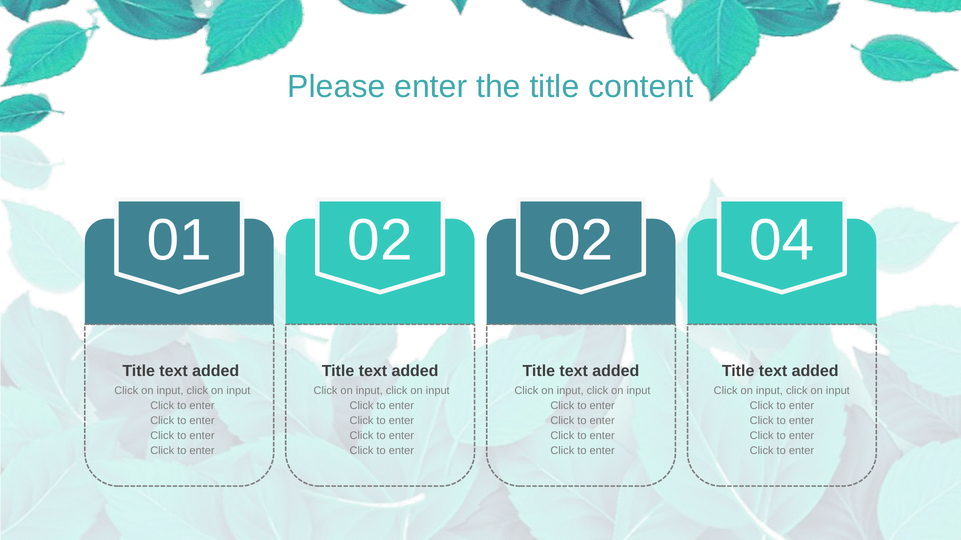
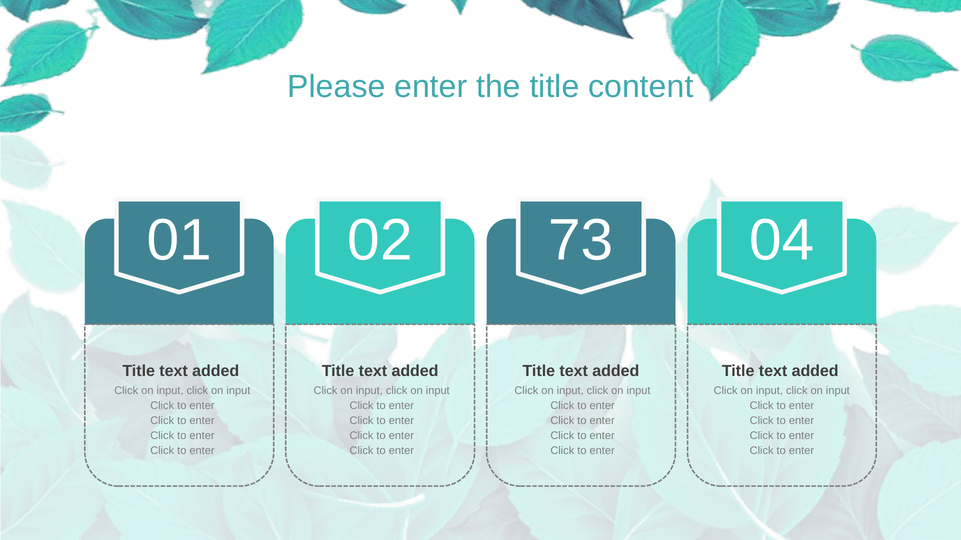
02 02: 02 -> 73 (581, 241)
